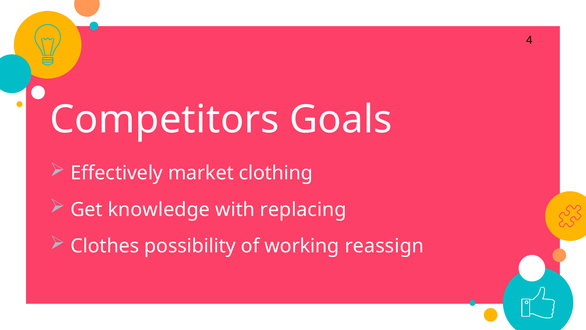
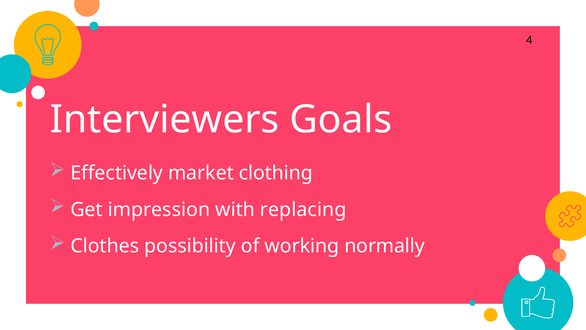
Competitors: Competitors -> Interviewers (165, 119)
knowledge: knowledge -> impression (159, 209)
reassign: reassign -> normally (385, 246)
